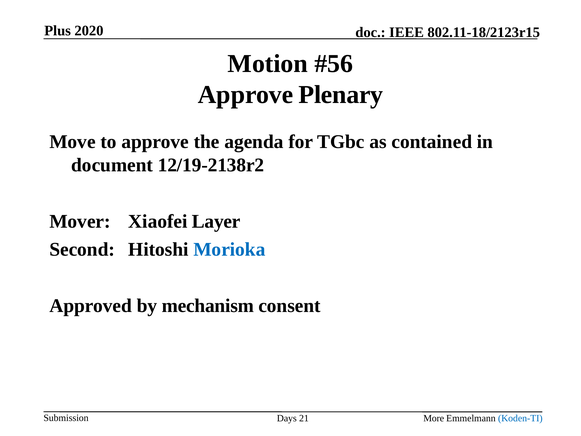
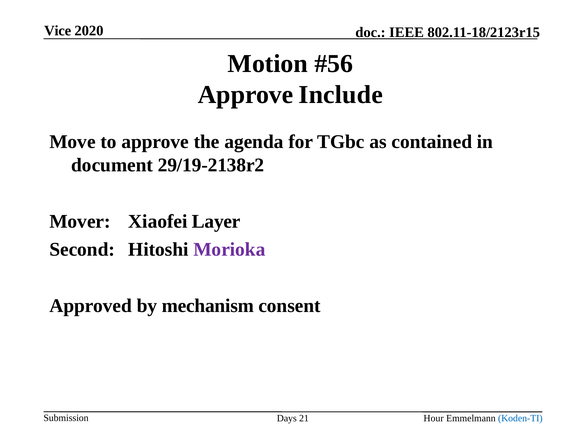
Plus: Plus -> Vice (58, 31)
Plenary: Plenary -> Include (341, 95)
12/19-2138r2: 12/19-2138r2 -> 29/19-2138r2 (211, 165)
Morioka colour: blue -> purple (229, 249)
More: More -> Hour (434, 418)
